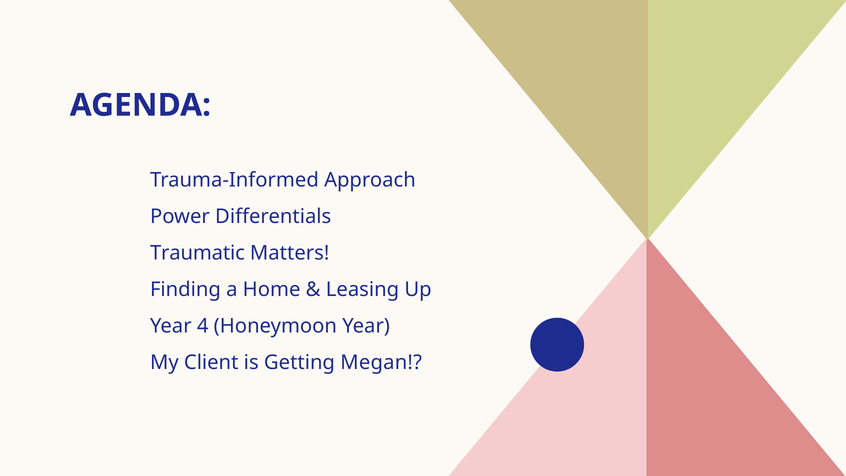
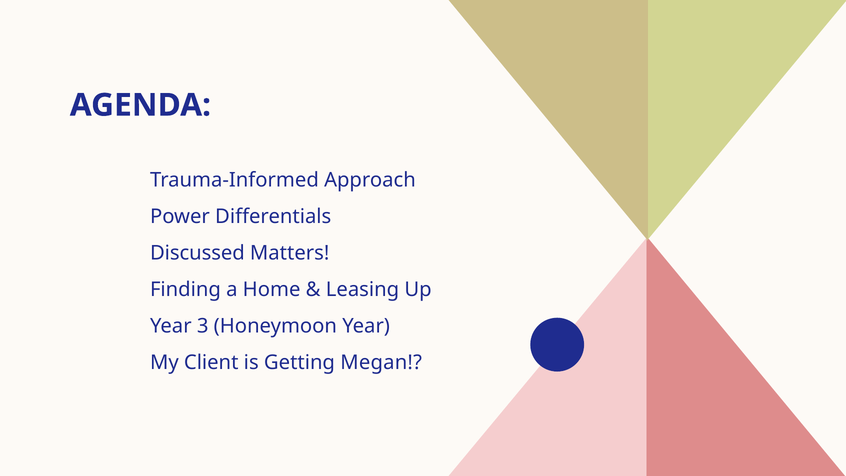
Traumatic: Traumatic -> Discussed (197, 253)
4: 4 -> 3 (203, 326)
